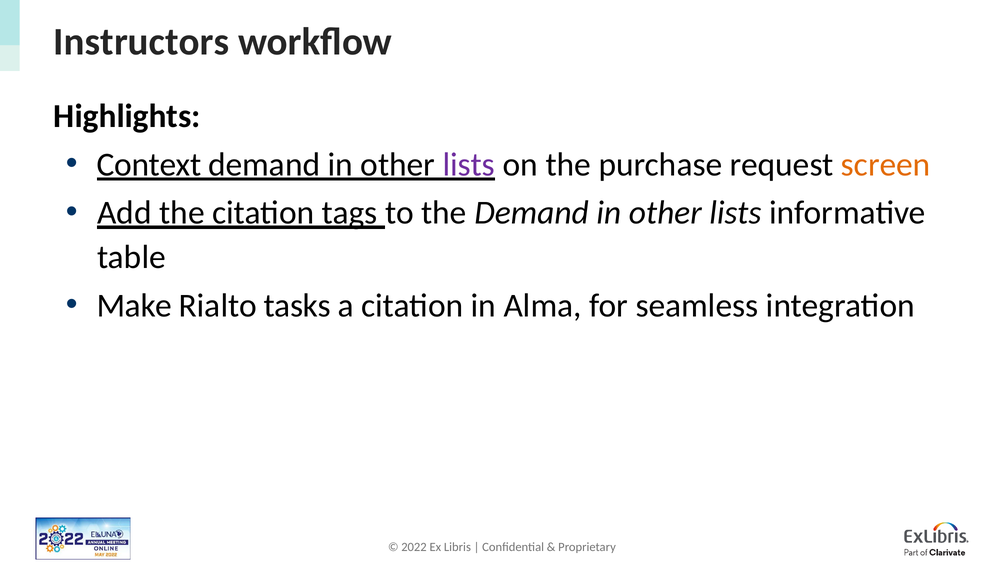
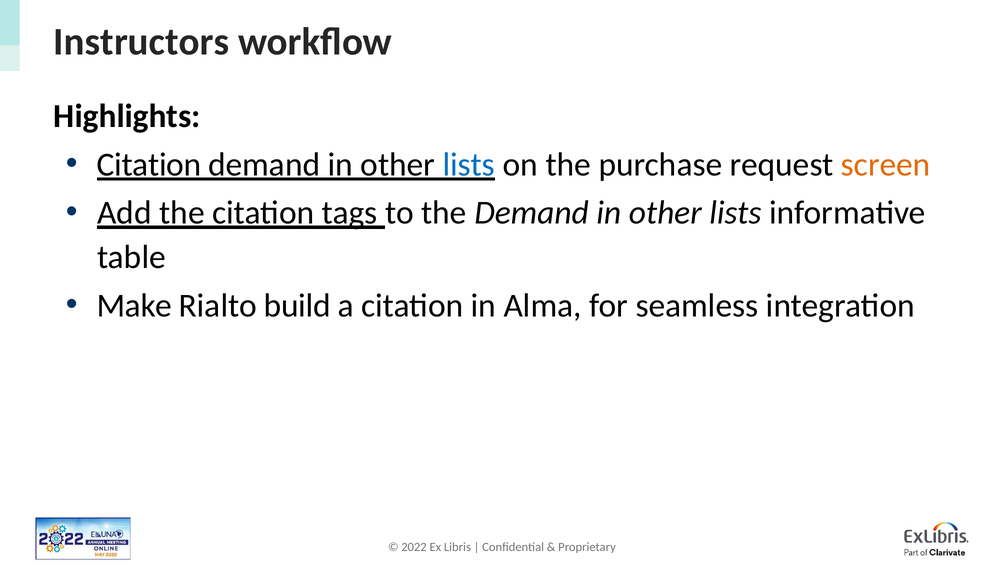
Context: Context -> Citation (149, 164)
lists colour: purple -> blue (469, 164)
tasks: tasks -> build (297, 305)
